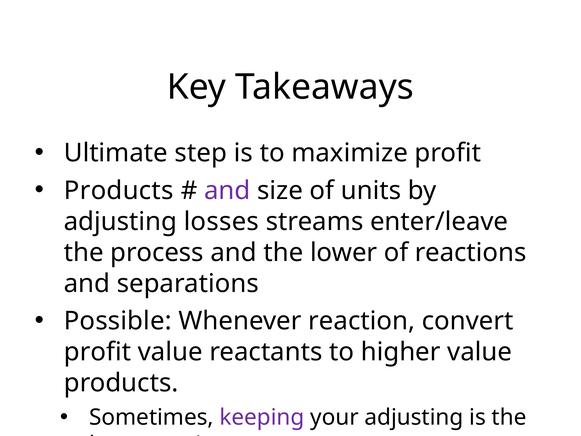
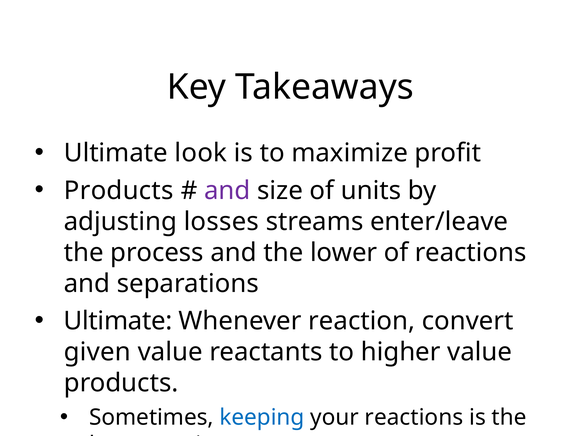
step: step -> look (201, 153)
Possible: Possible -> Ultimate (118, 321)
profit: profit -> given (97, 352)
keeping colour: purple -> blue (262, 417)
your adjusting: adjusting -> reactions (414, 417)
